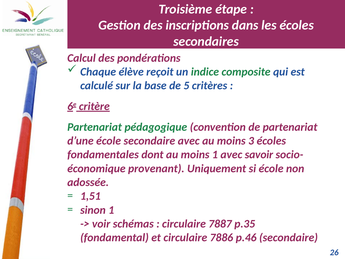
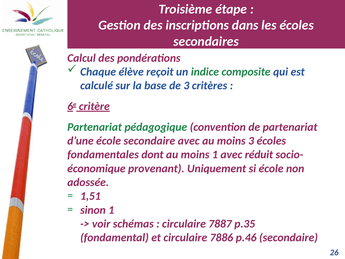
de 5: 5 -> 3 (186, 86)
savoir: savoir -> réduit (259, 155)
